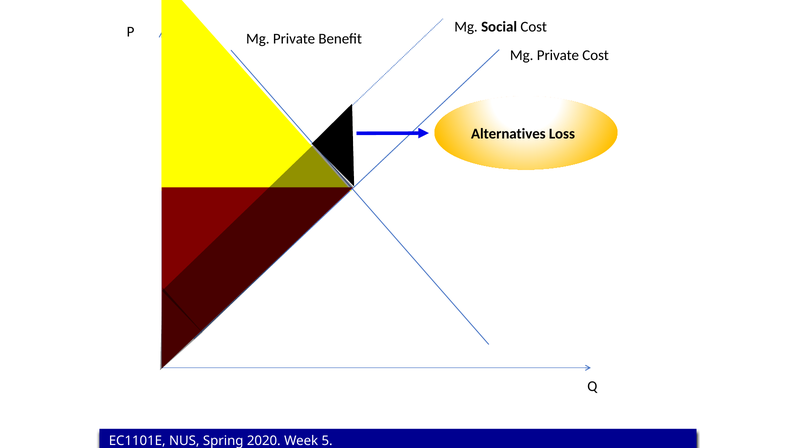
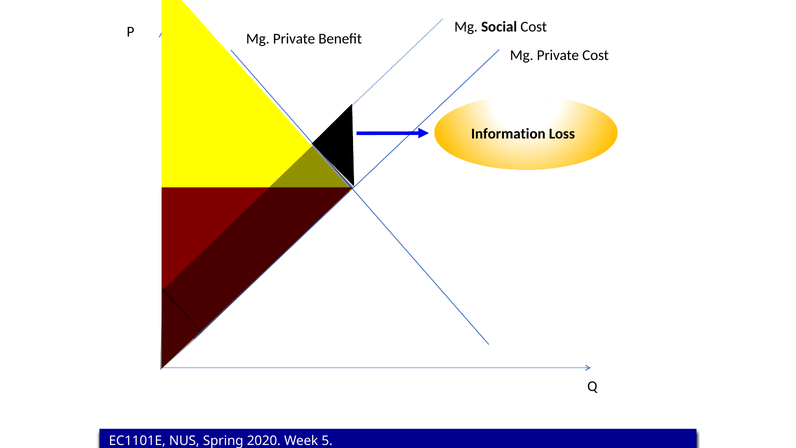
Alternatives: Alternatives -> Information (508, 134)
